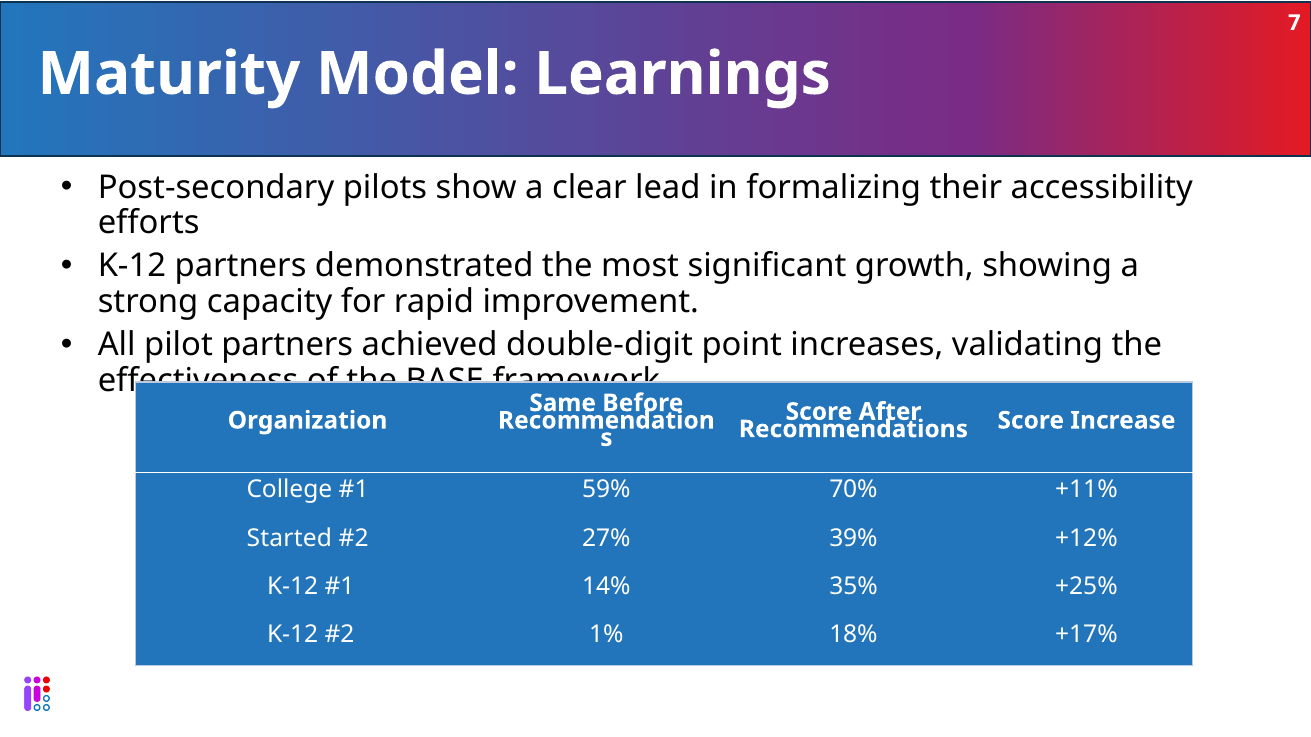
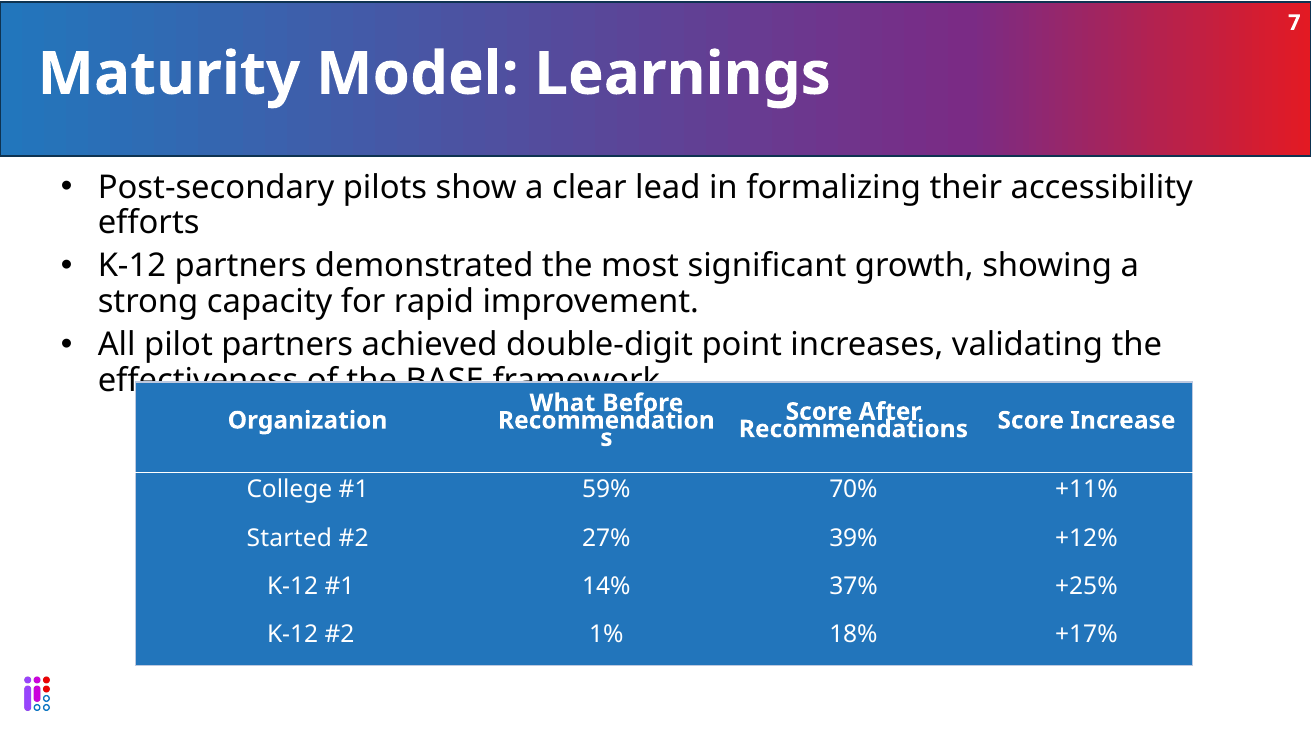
Same: Same -> What (562, 403)
35%: 35% -> 37% (853, 587)
